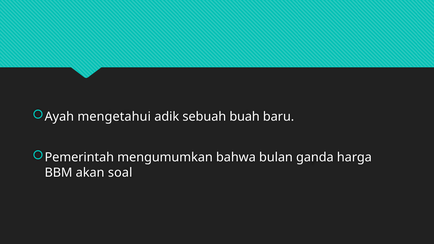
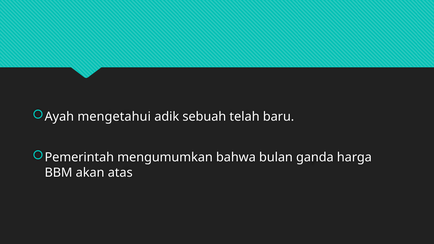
buah: buah -> telah (245, 117)
soal: soal -> atas (120, 173)
